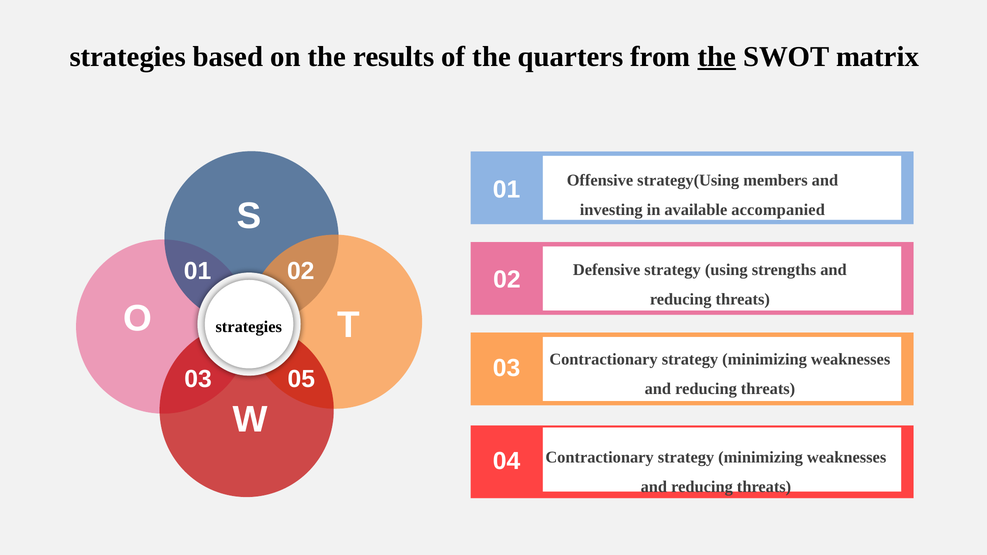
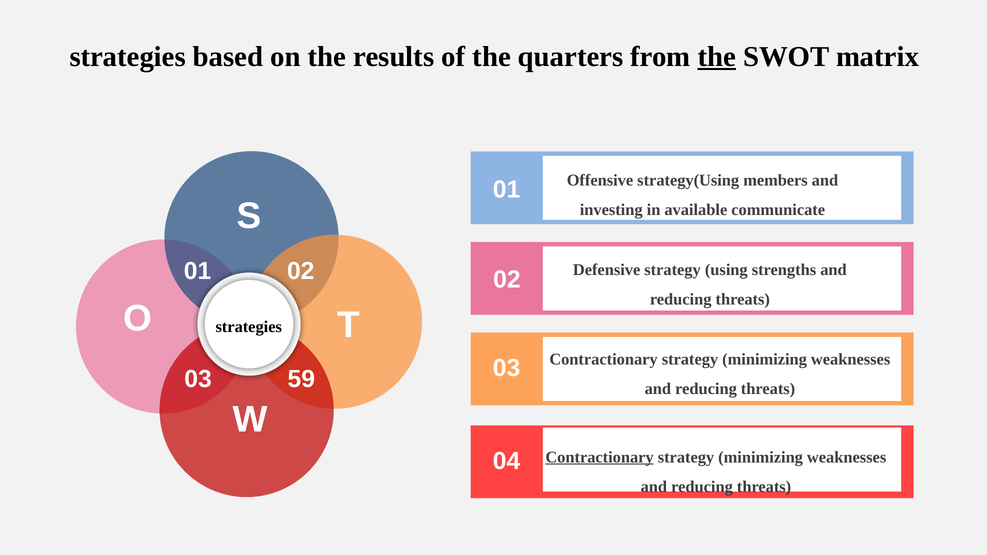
accompanied: accompanied -> communicate (778, 210)
05: 05 -> 59 (301, 379)
Contractionary underline: none -> present (600, 457)
